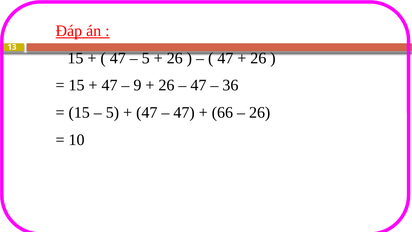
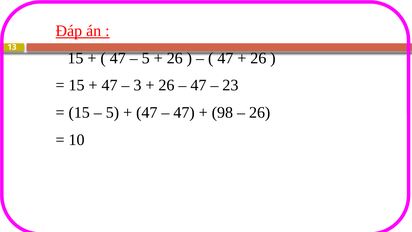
9: 9 -> 3 (137, 85)
36: 36 -> 23 (230, 85)
66: 66 -> 98 (222, 113)
